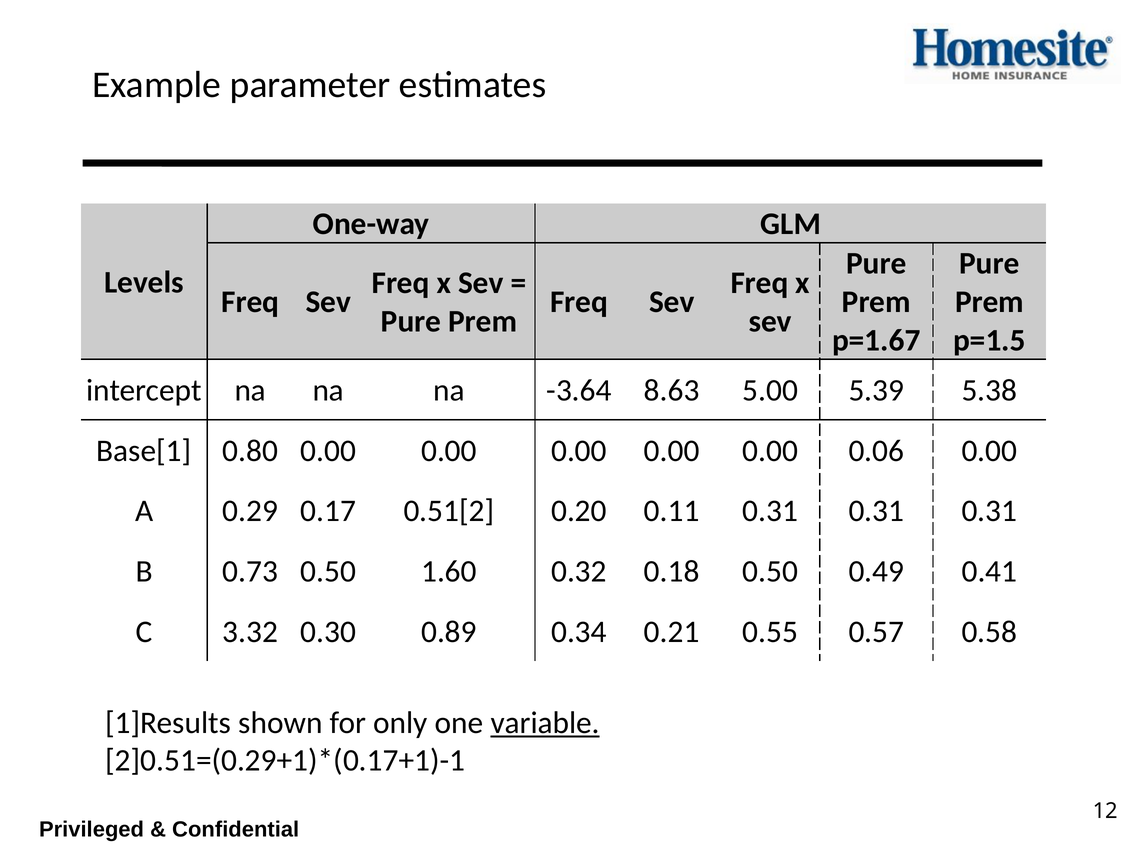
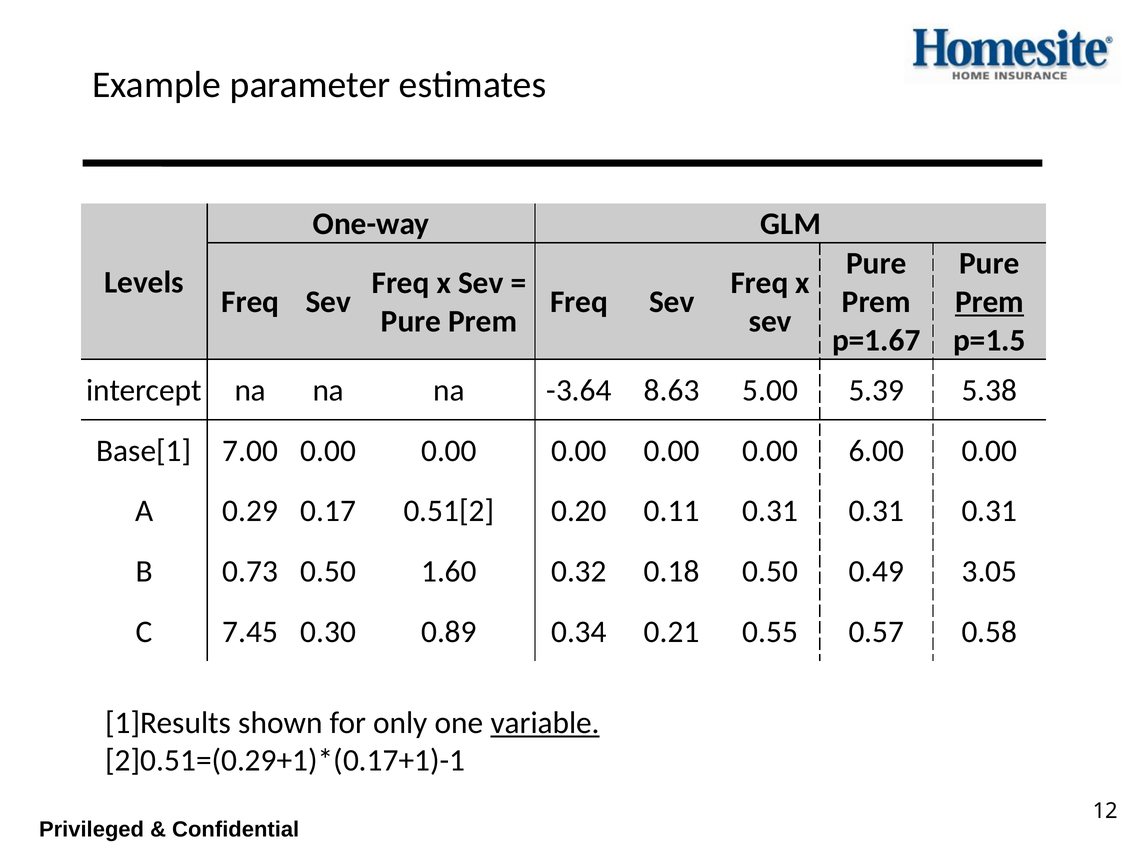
Prem underline: none -> present (990, 302)
0.80: 0.80 -> 7.00 (250, 451)
0.06: 0.06 -> 6.00 (876, 451)
0.41: 0.41 -> 3.05 (989, 571)
3.32: 3.32 -> 7.45 (250, 632)
